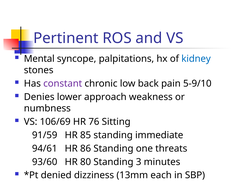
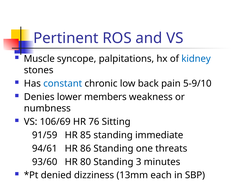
Mental: Mental -> Muscle (39, 59)
constant colour: purple -> blue (63, 83)
approach: approach -> members (105, 97)
